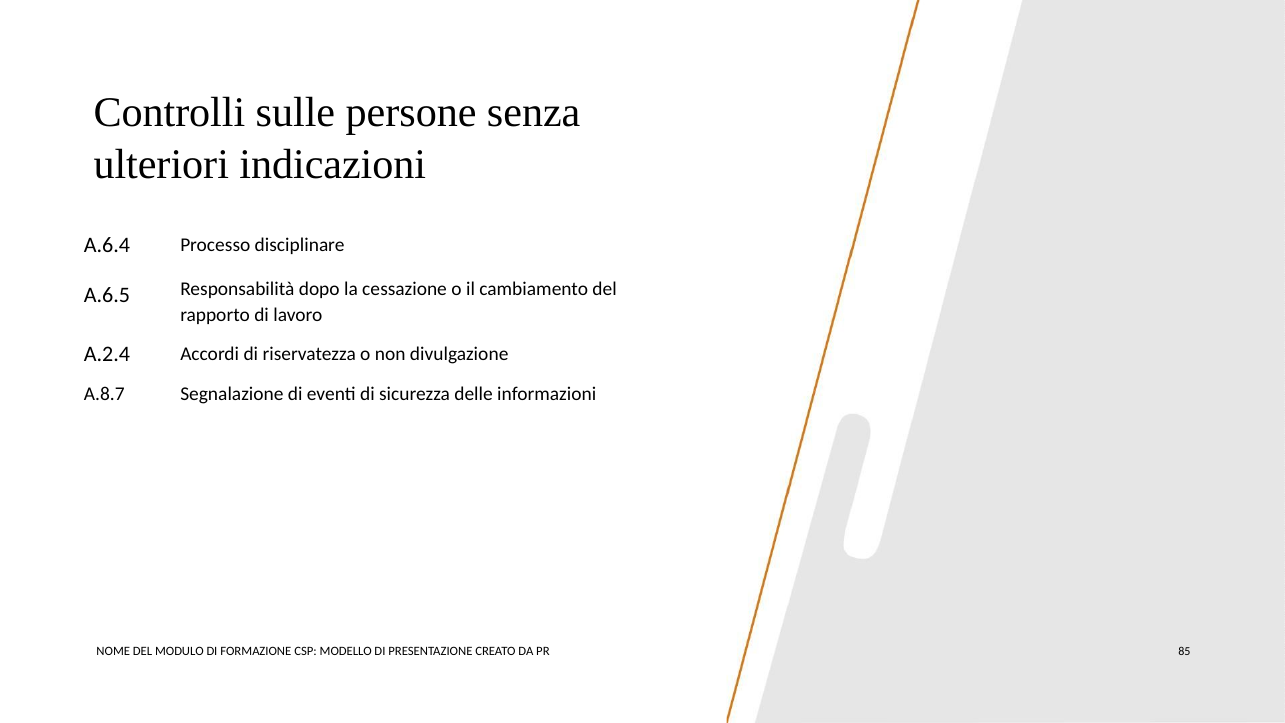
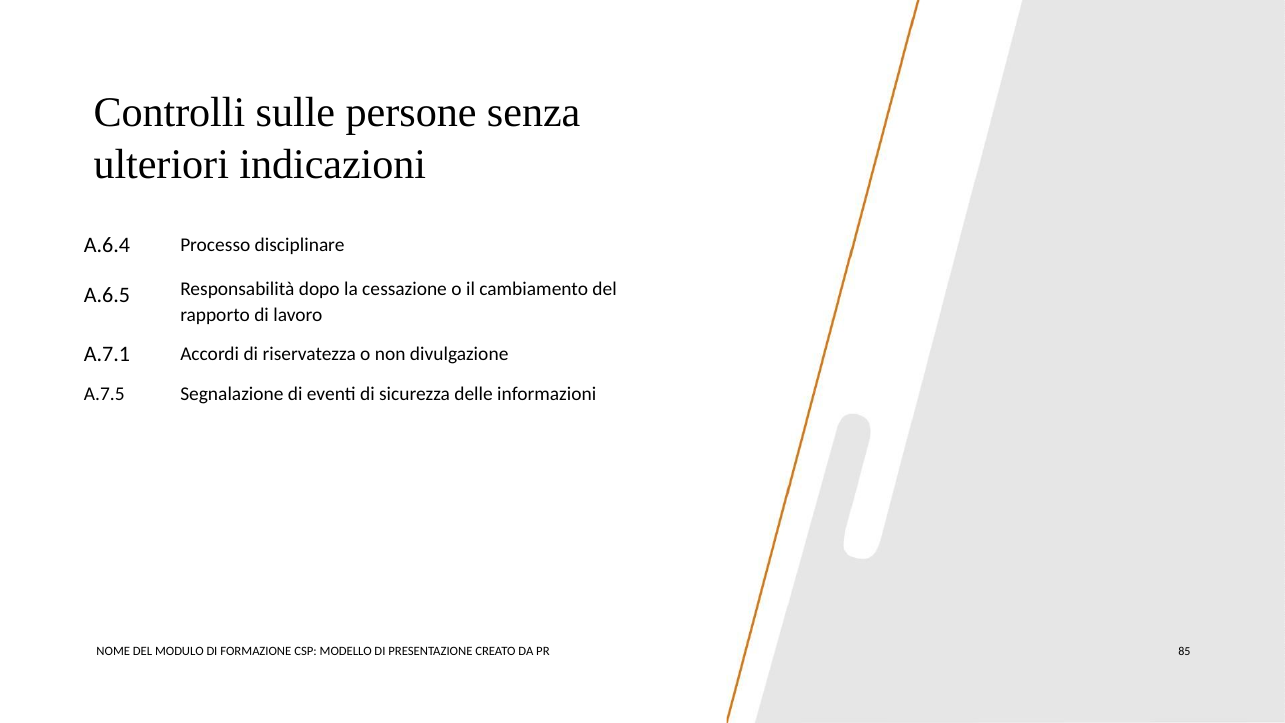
A.2.4: A.2.4 -> A.7.1 (107, 354)
A.8.7: A.8.7 -> A.7.5 (104, 394)
